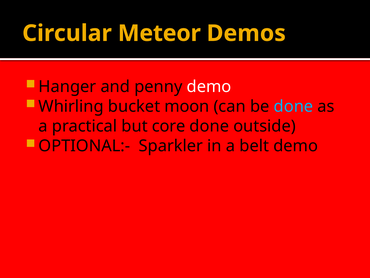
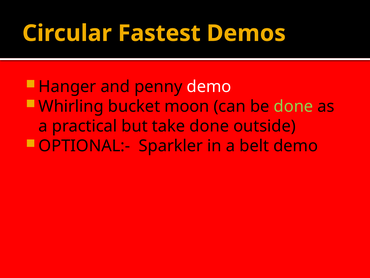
Meteor: Meteor -> Fastest (159, 33)
done colour: light blue -> light green (293, 106)
core: core -> take (169, 126)
